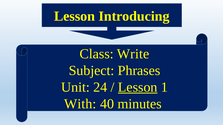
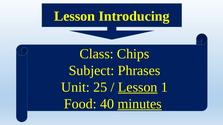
Write: Write -> Chips (133, 54)
24: 24 -> 25 (100, 87)
With: With -> Food (80, 104)
minutes underline: none -> present (140, 104)
